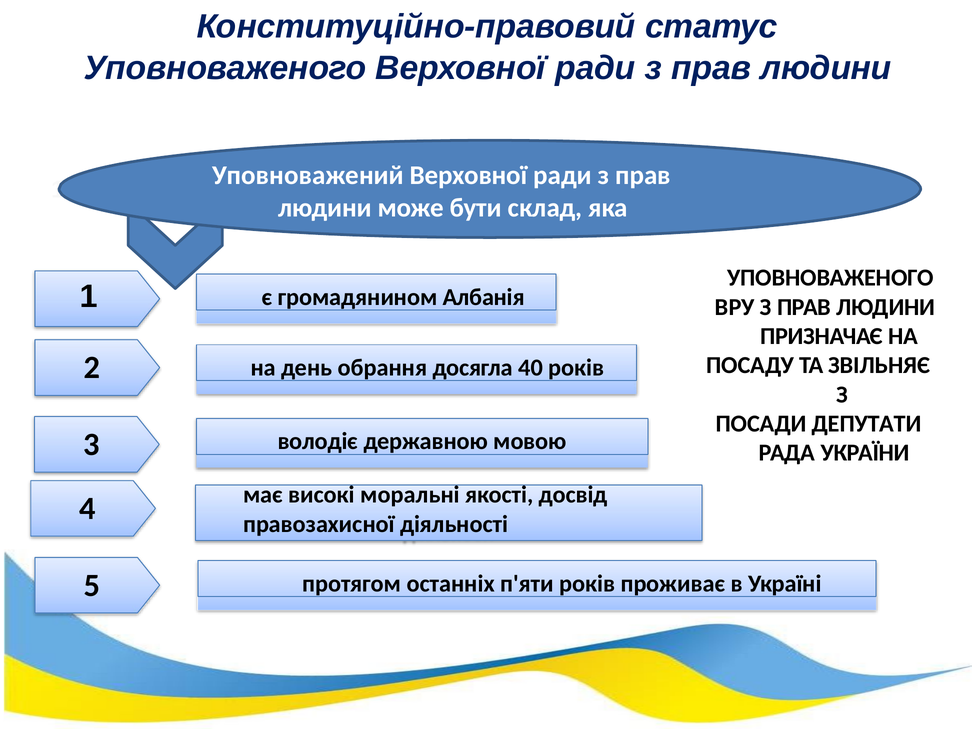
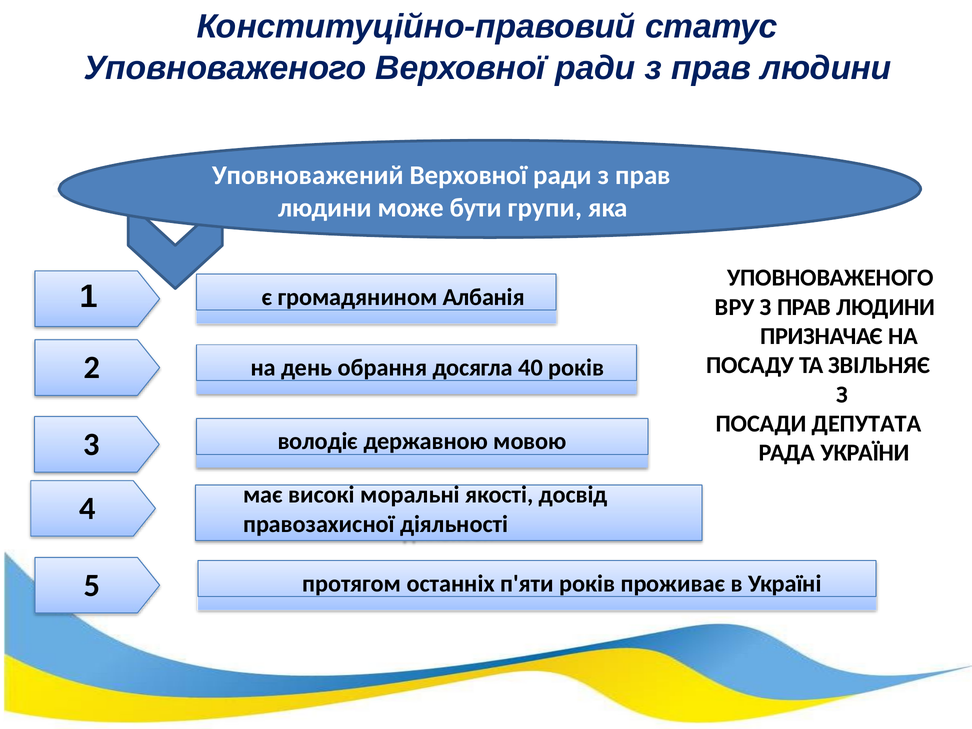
склад: склад -> групи (545, 208)
ДЕПУТАТИ: ДЕПУТАТИ -> ДЕПУТАТА (867, 424)
